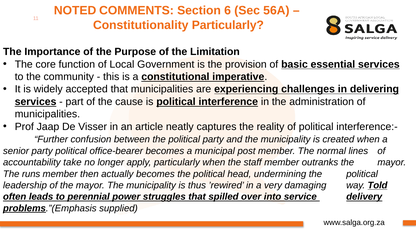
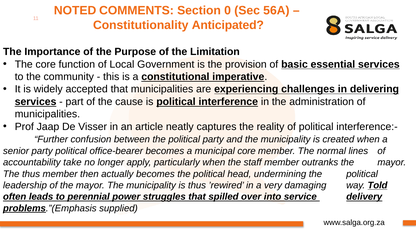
6: 6 -> 0 (228, 11)
Constitutionality Particularly: Particularly -> Anticipated (228, 25)
municipal post: post -> core (247, 151)
The runs: runs -> thus (31, 174)
